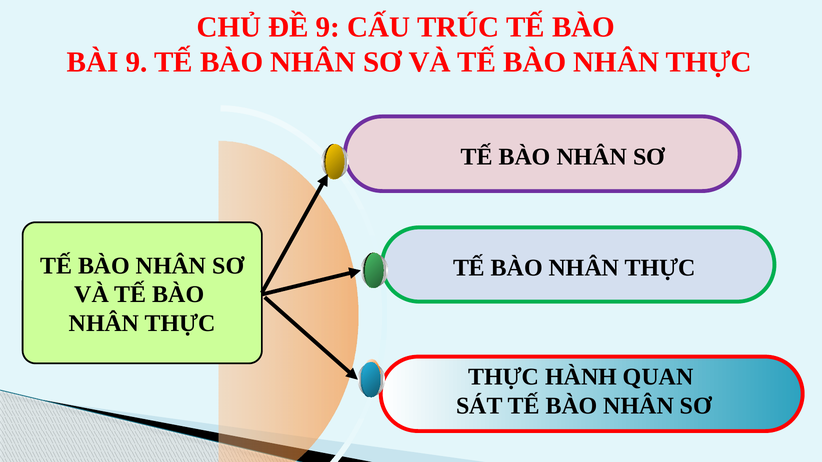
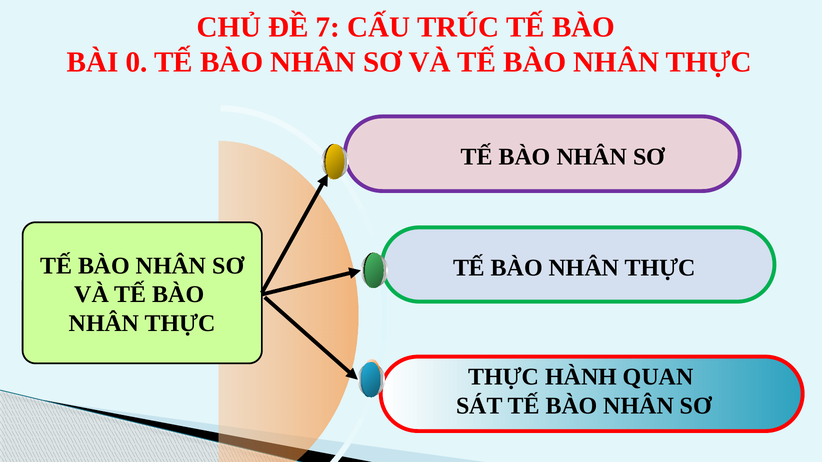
ĐỀ 9: 9 -> 7 (328, 27)
BÀI 9: 9 -> 0 (137, 62)
